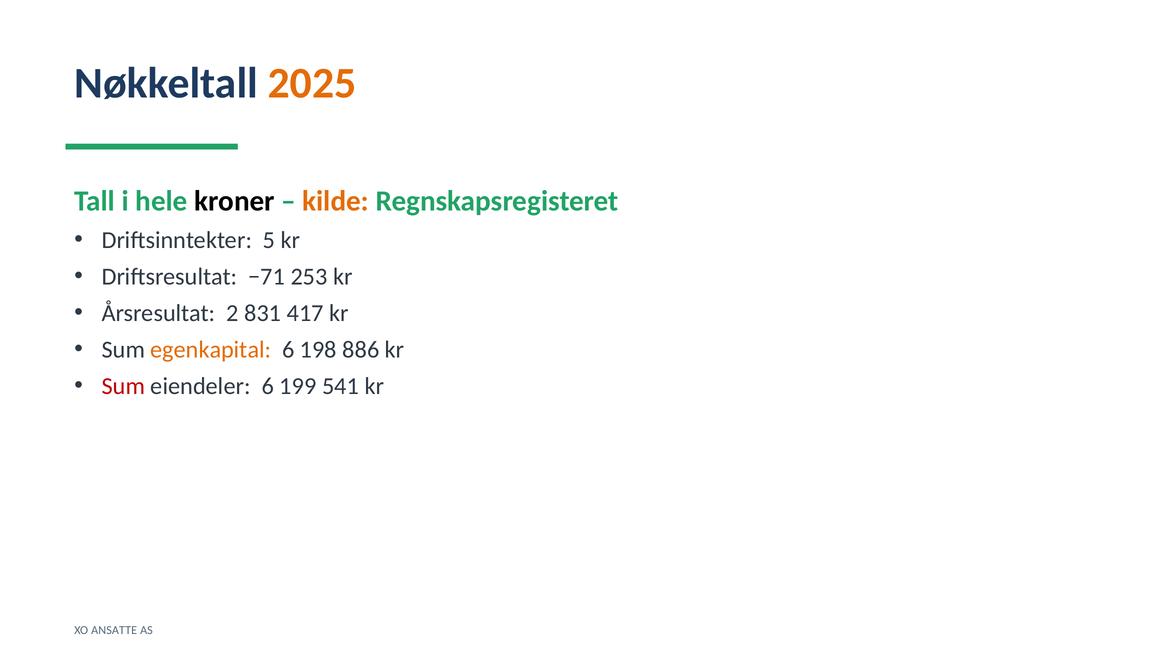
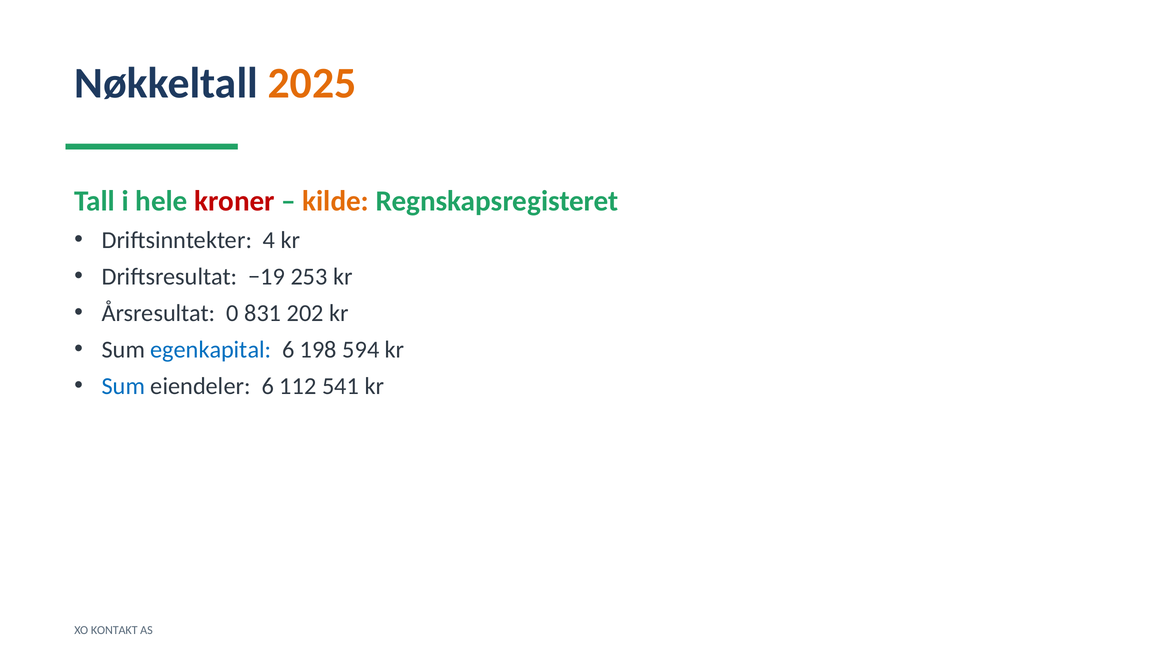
kroner colour: black -> red (234, 201)
5: 5 -> 4 (269, 240)
−71: −71 -> −19 (267, 276)
2: 2 -> 0 (233, 313)
417: 417 -> 202 (305, 313)
egenkapital colour: orange -> blue (211, 349)
886: 886 -> 594 (361, 349)
Sum colour: red -> blue (123, 386)
199: 199 -> 112 (298, 386)
ANSATTE: ANSATTE -> KONTAKT (114, 630)
